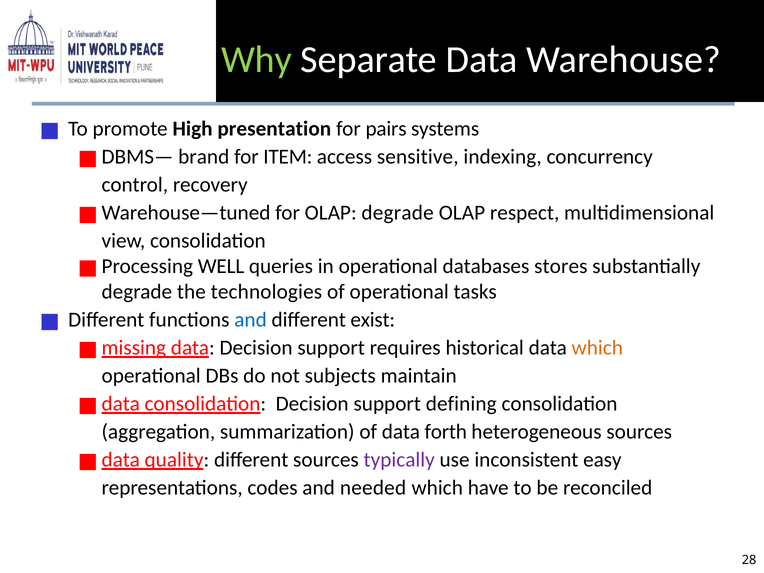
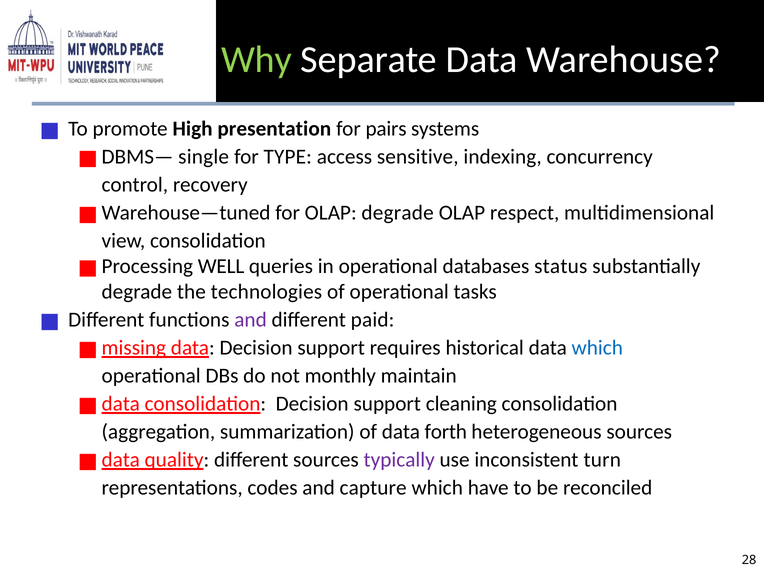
brand: brand -> single (204, 157)
ITEM: ITEM -> TYPE (288, 157)
stores: stores -> status (561, 266)
and colour: blue -> purple (251, 320)
exist: exist -> paid (373, 320)
which colour: orange -> blue (597, 348)
subjects: subjects -> monthly (340, 376)
defining: defining -> cleaning (461, 404)
easy: easy -> turn (602, 460)
needed: needed -> capture (373, 488)
